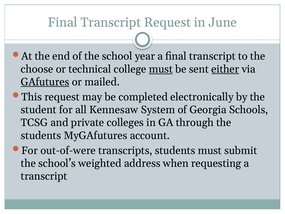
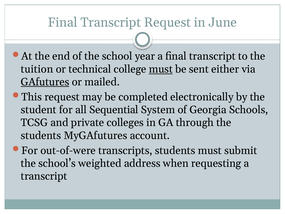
choose: choose -> tuition (37, 69)
either underline: present -> none (225, 69)
Kennesaw: Kennesaw -> Sequential (114, 110)
